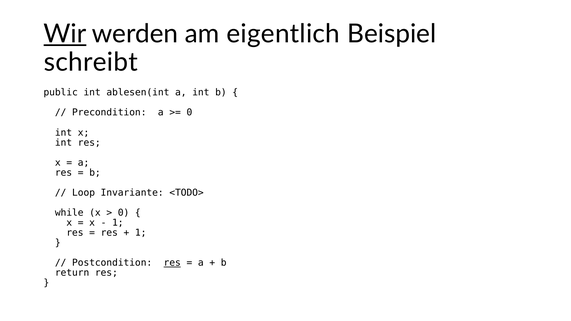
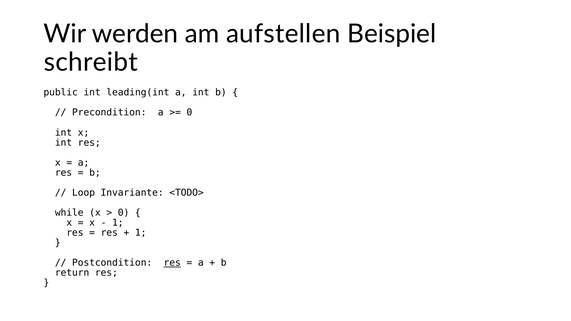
Wir underline: present -> none (65, 34)
eigentlich: eigentlich -> aufstellen (283, 34)
ablesen(int: ablesen(int -> leading(int (138, 93)
